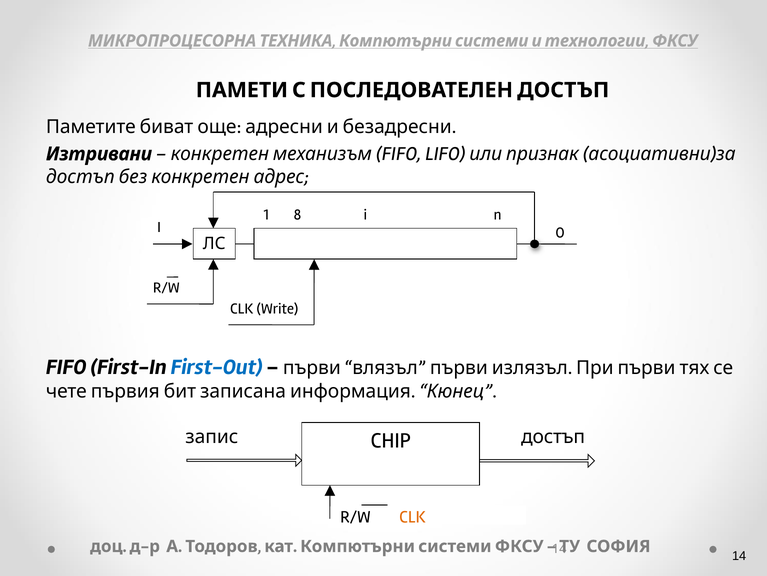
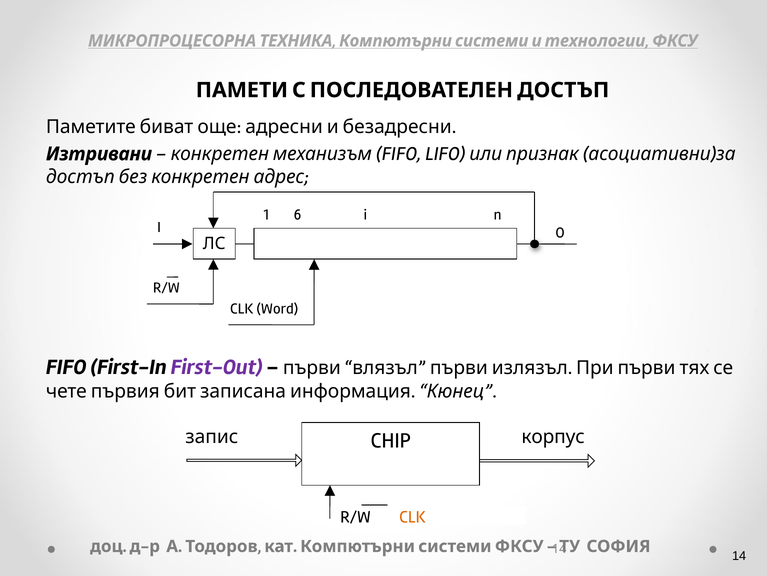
8: 8 -> 6 (297, 214)
Write: Write -> Word (277, 309)
First-Out colour: blue -> purple (217, 367)
достъп: достъп -> корпус (553, 436)
